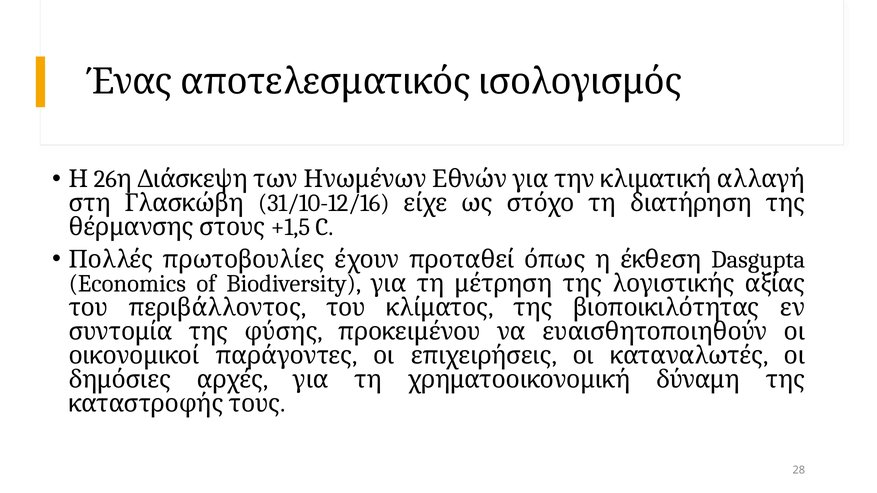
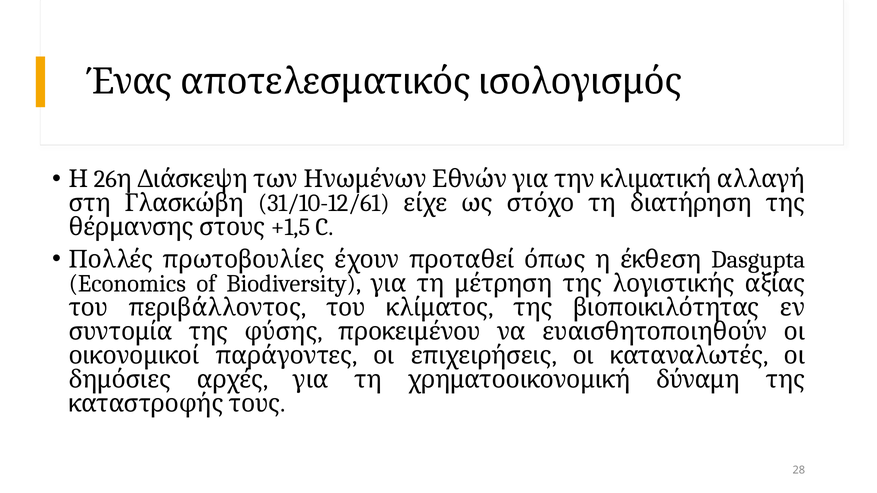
31/10-12/16: 31/10-12/16 -> 31/10-12/61 (324, 203)
